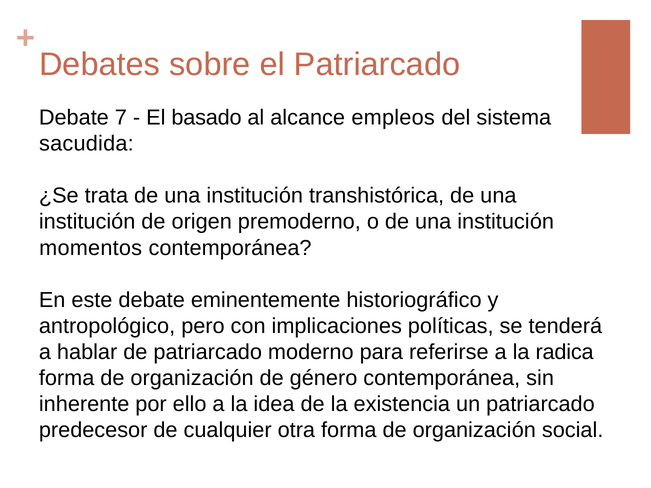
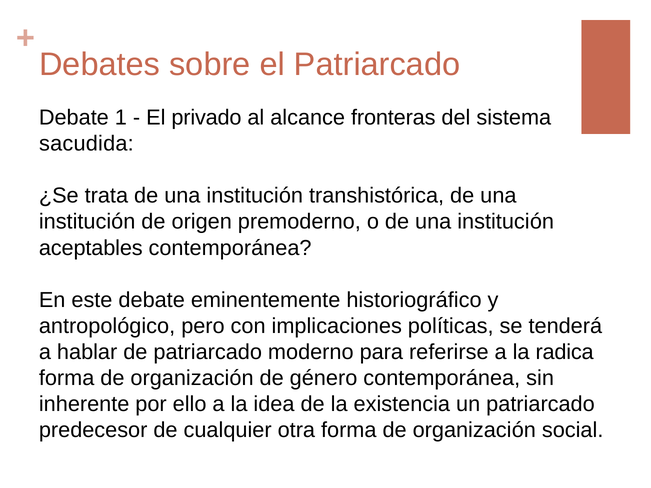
7: 7 -> 1 (121, 118)
basado: basado -> privado (206, 118)
empleos: empleos -> fronteras (393, 118)
momentos: momentos -> aceptables (91, 248)
